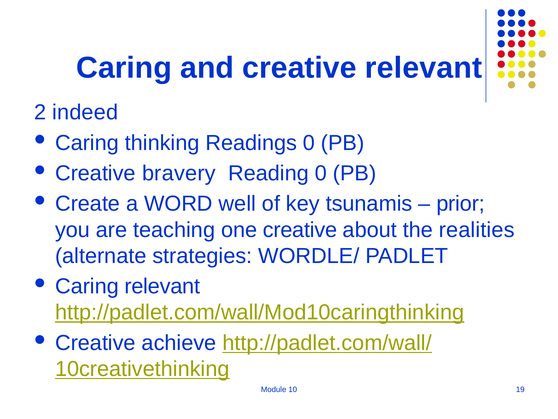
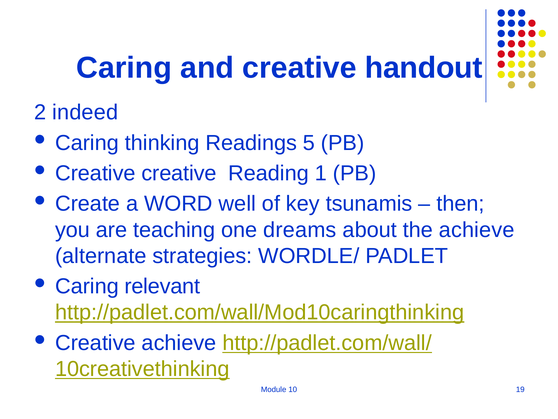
creative relevant: relevant -> handout (424, 68)
Readings 0: 0 -> 5 (309, 143)
Creative bravery: bravery -> creative (179, 173)
Reading 0: 0 -> 1 (321, 173)
prior: prior -> then (460, 204)
one creative: creative -> dreams (300, 230)
the realities: realities -> achieve (477, 230)
